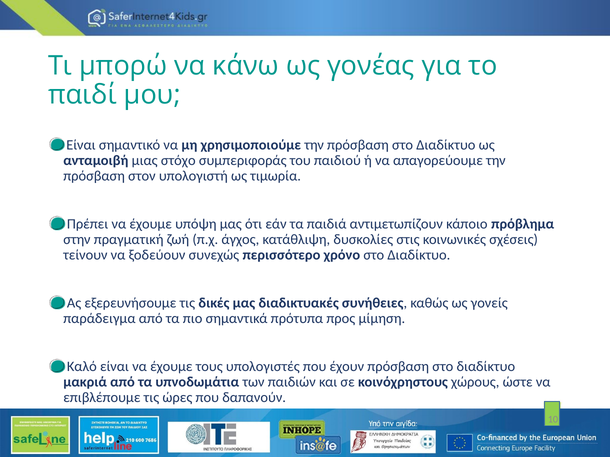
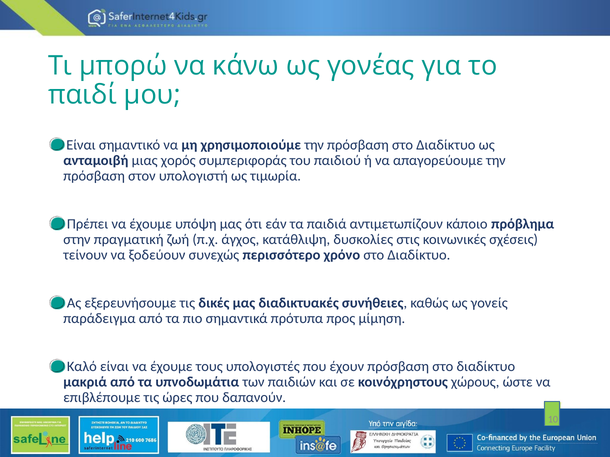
στόχο: στόχο -> χορός (178, 160)
